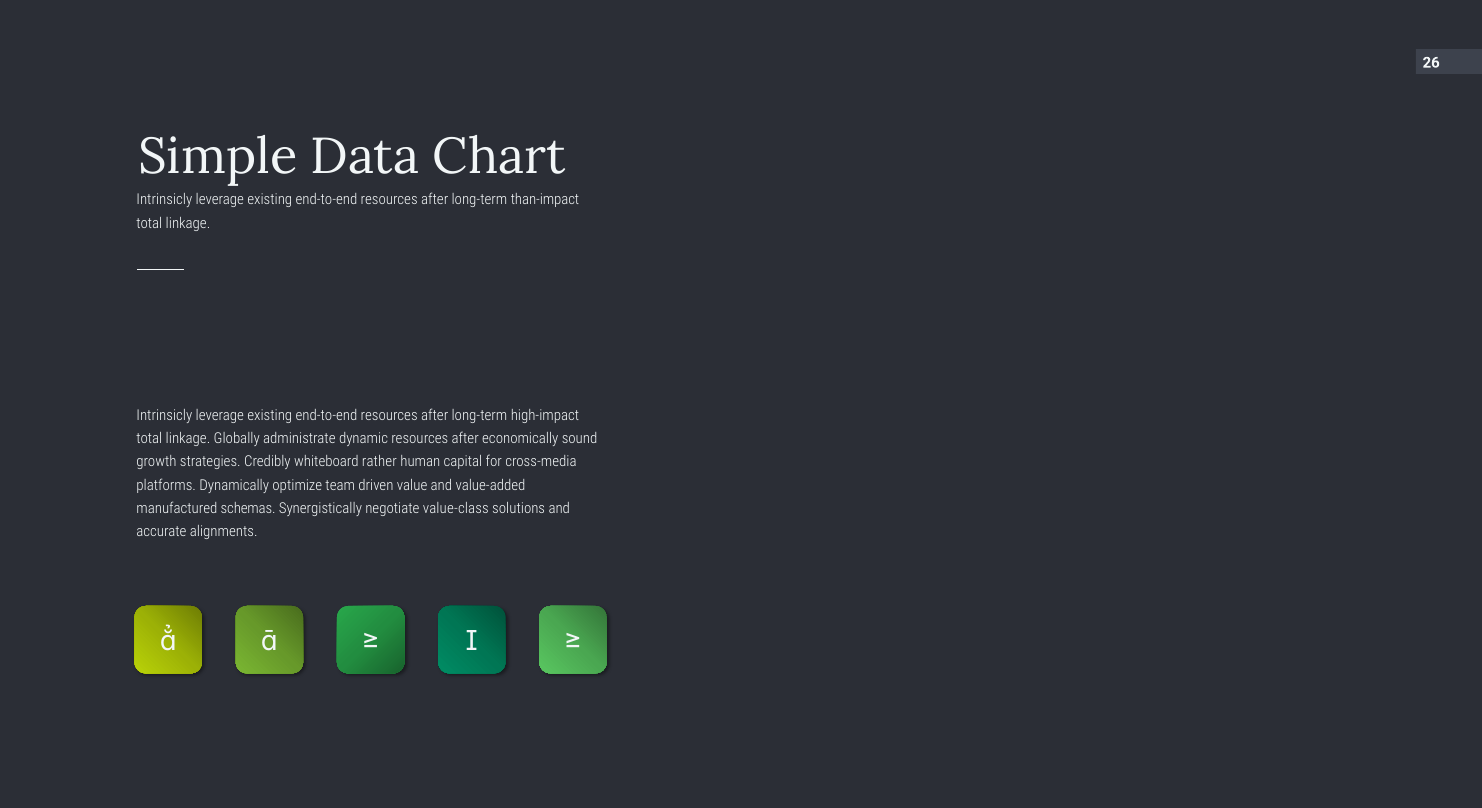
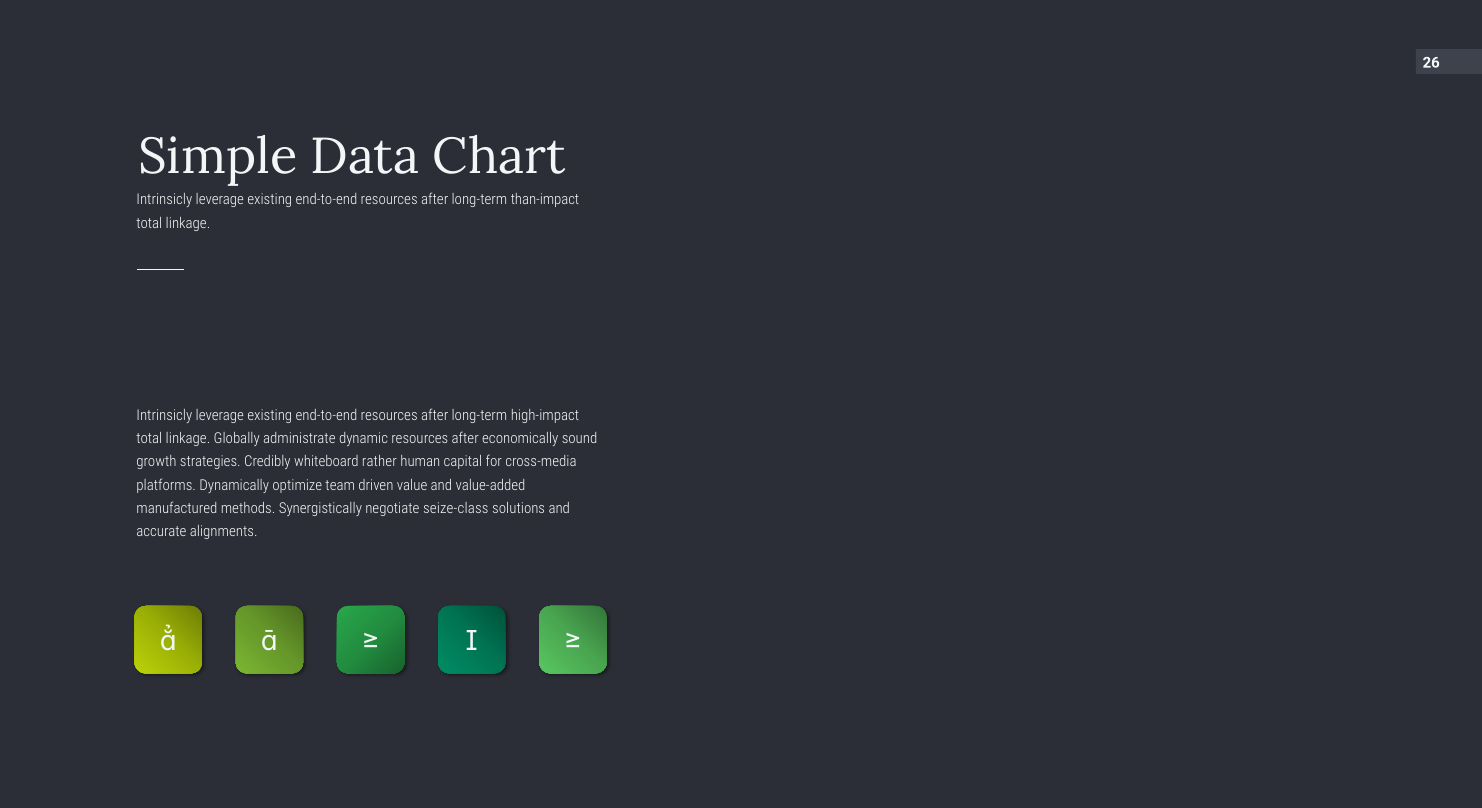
schemas: schemas -> methods (248, 509)
value-class: value-class -> seize-class (456, 509)
